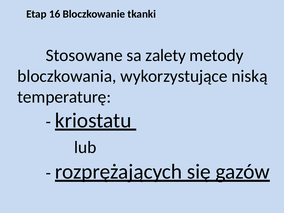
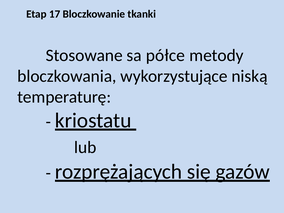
16: 16 -> 17 (55, 14)
zalety: zalety -> półce (165, 55)
